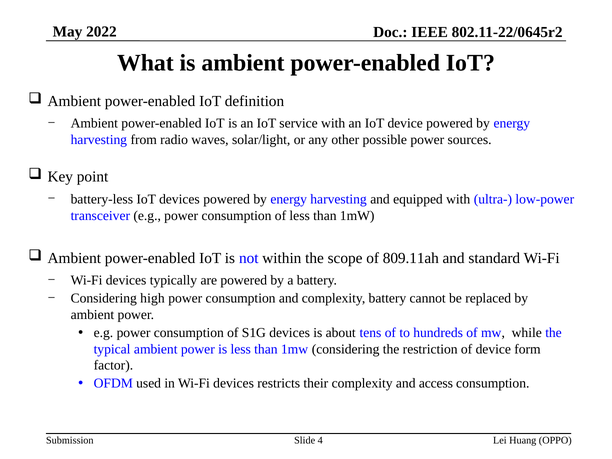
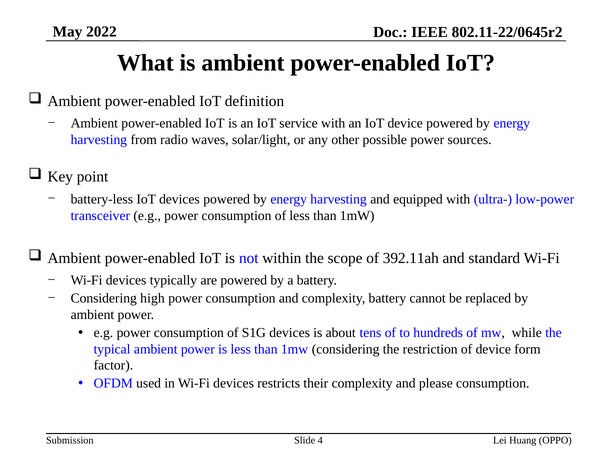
809.11ah: 809.11ah -> 392.11ah (411, 258)
access: access -> please (436, 383)
